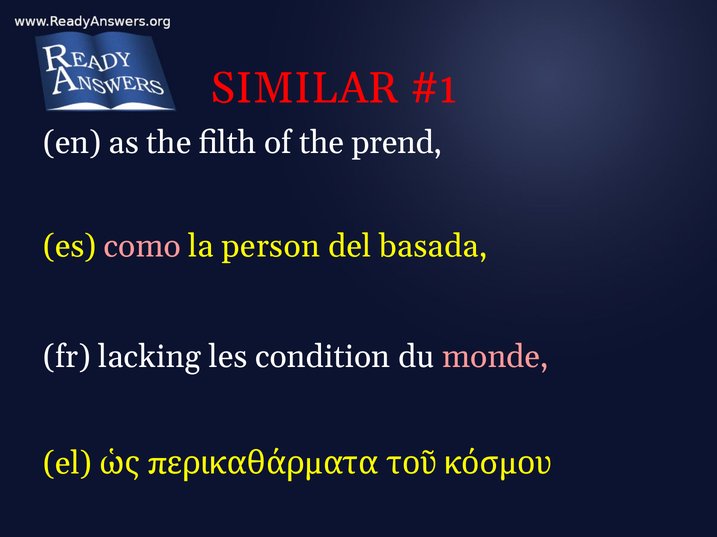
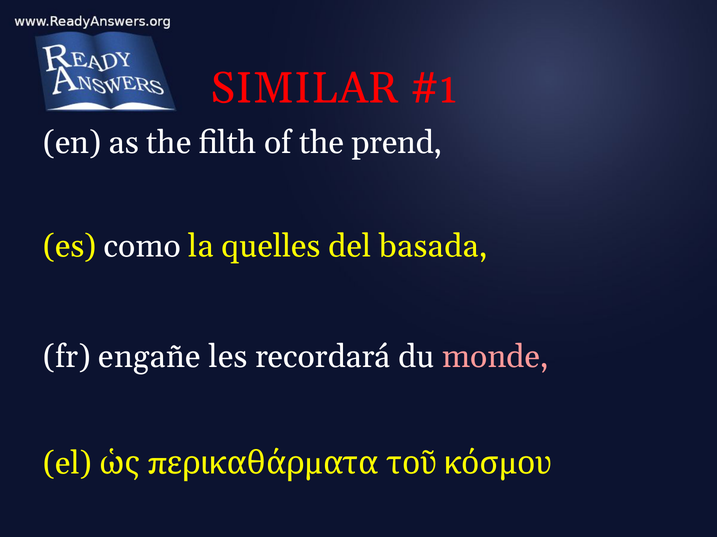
como colour: pink -> white (142, 247)
person: person -> quelles (271, 247)
lacking: lacking -> engañe (150, 357)
condition: condition -> recordará (323, 357)
